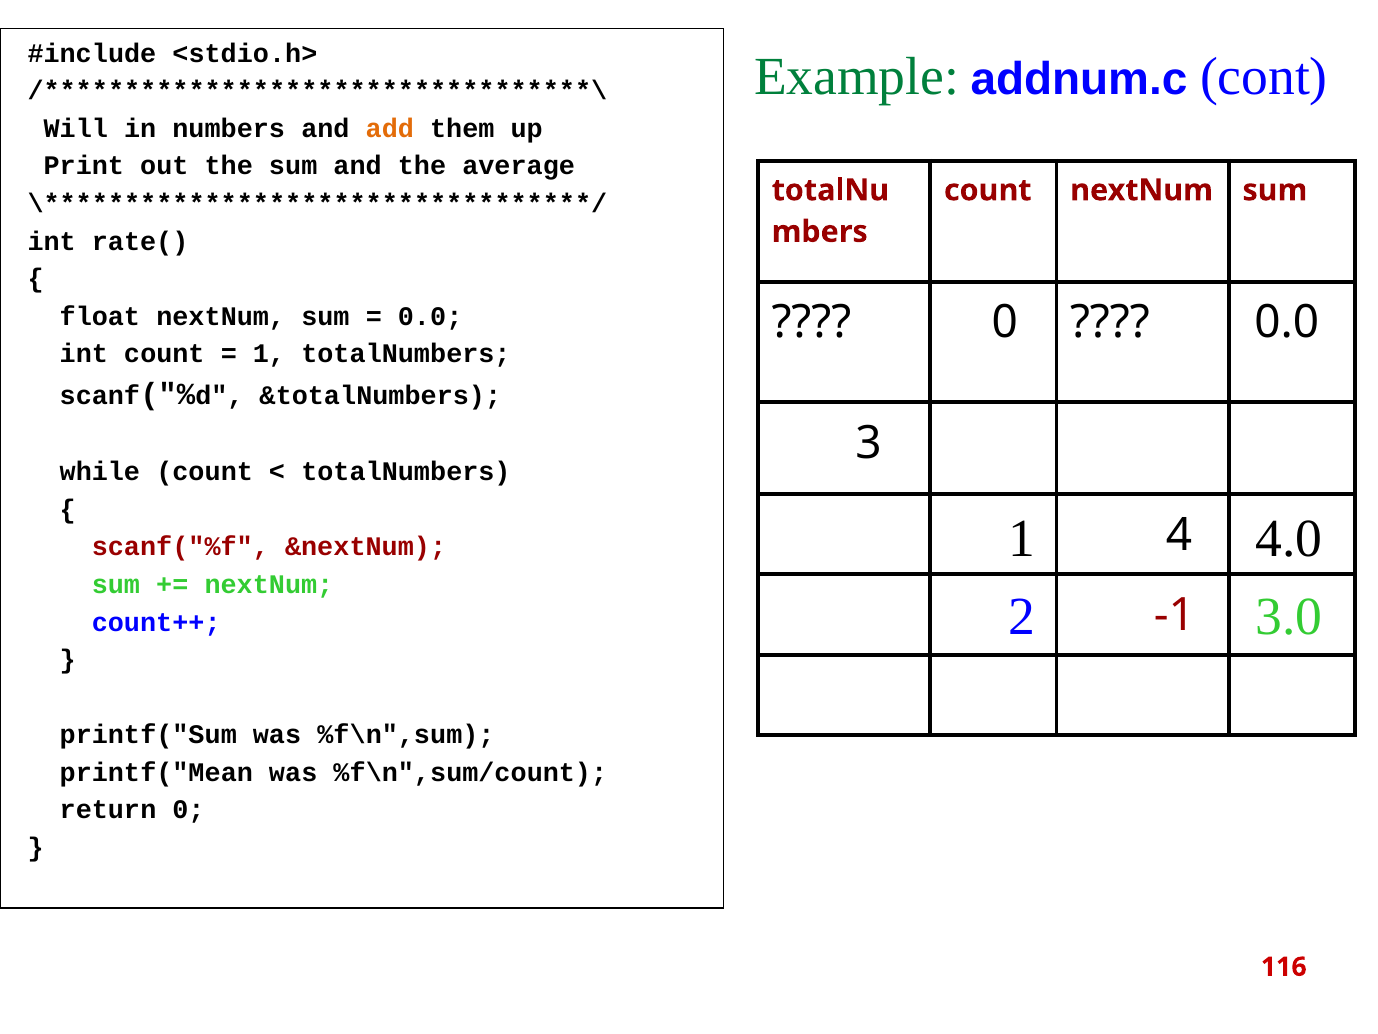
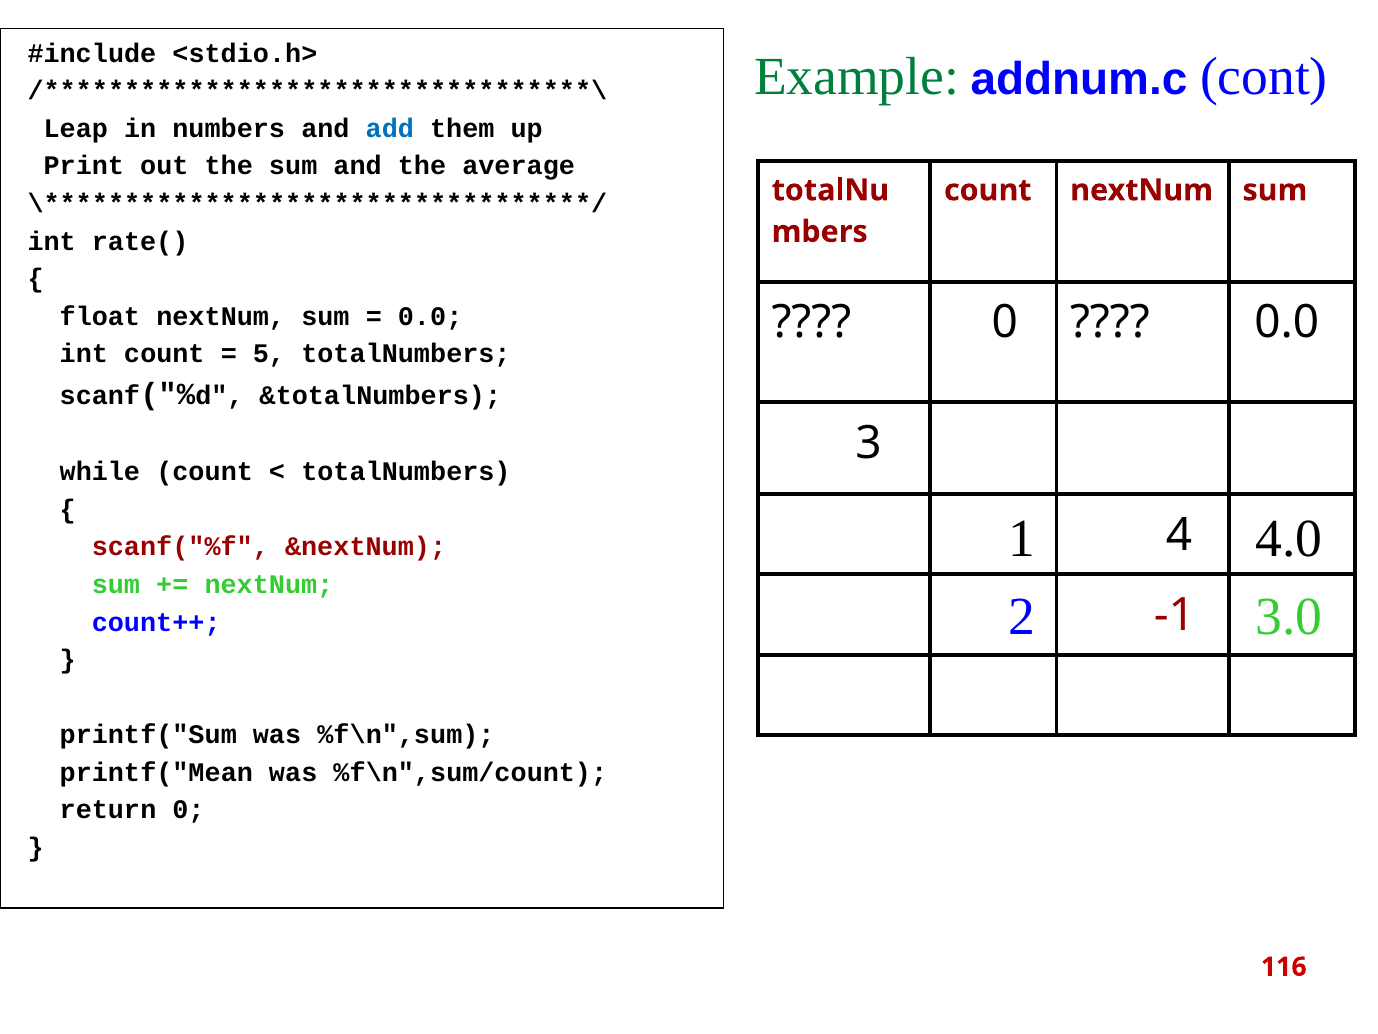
Will: Will -> Leap (76, 129)
add colour: orange -> blue (390, 129)
1: 1 -> 5 (269, 354)
